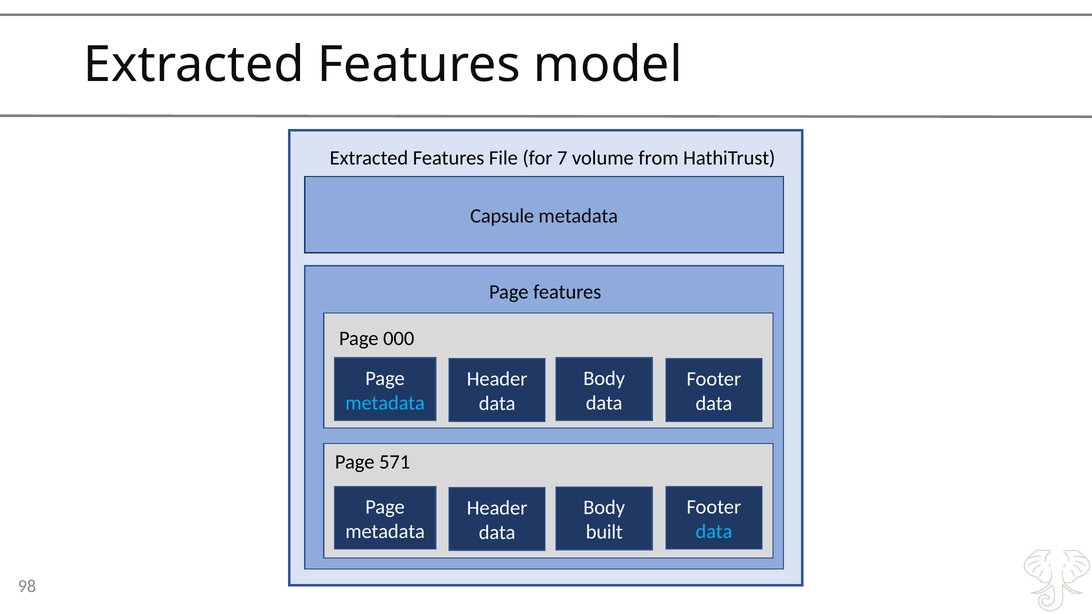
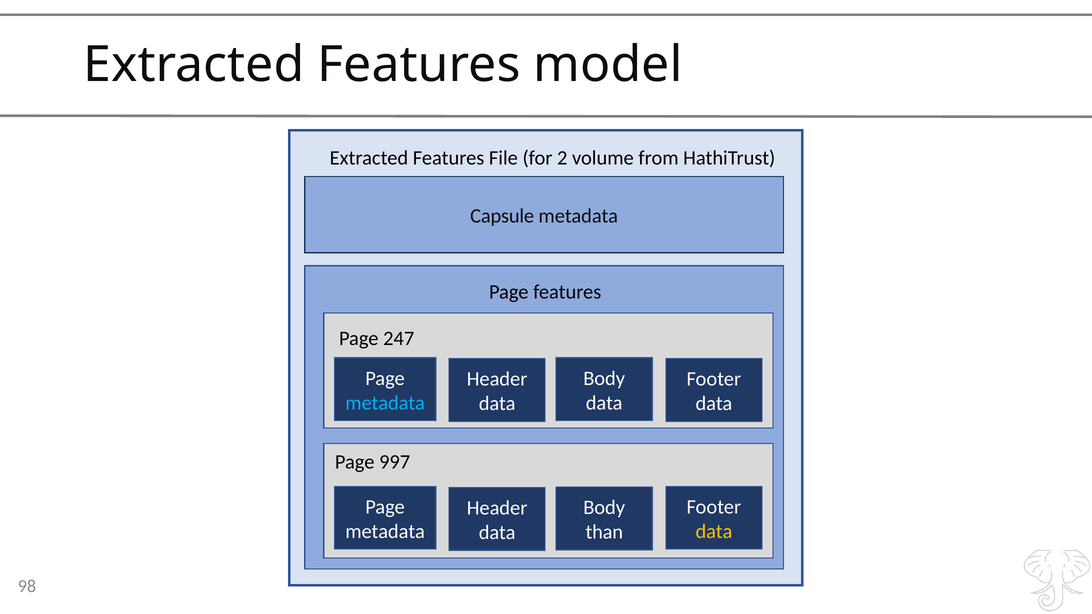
7: 7 -> 2 (562, 158)
000: 000 -> 247 (399, 338)
571: 571 -> 997 (395, 462)
data colour: light blue -> yellow (714, 532)
built: built -> than (604, 532)
